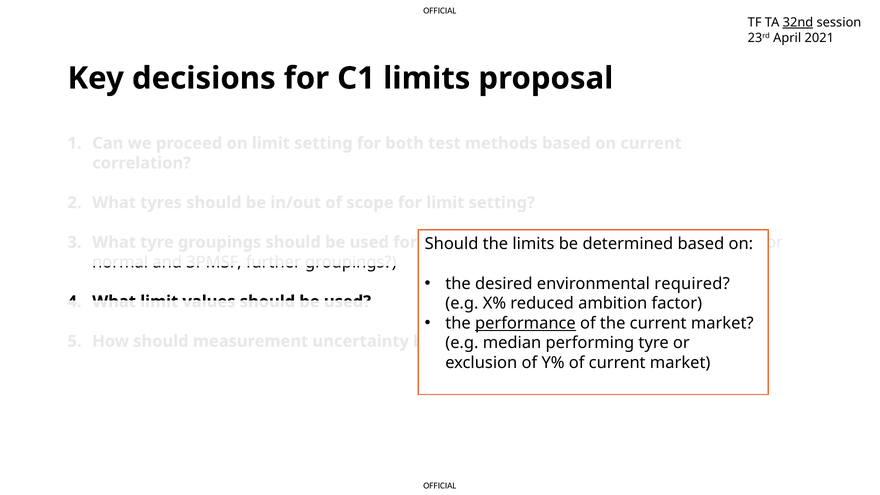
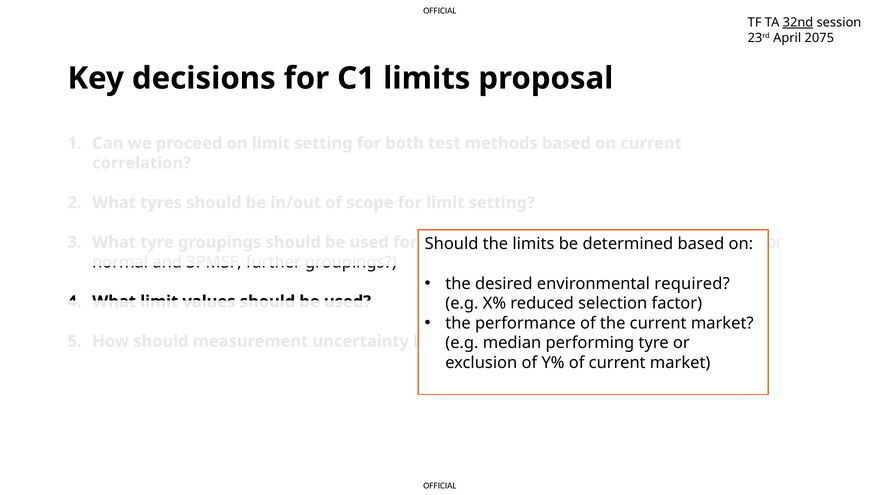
2021: 2021 -> 2075 (819, 38)
ambition: ambition -> selection (613, 303)
performance underline: present -> none (525, 323)
